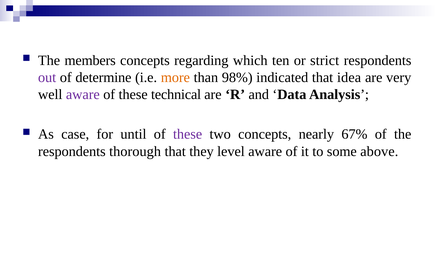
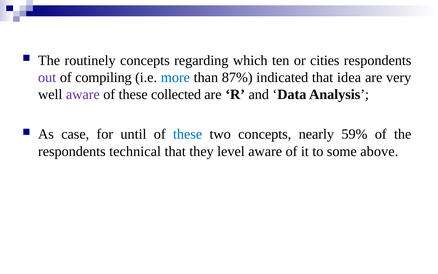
members: members -> routinely (90, 60)
strict: strict -> cities (325, 60)
determine: determine -> compiling (103, 77)
more colour: orange -> blue (175, 77)
98%: 98% -> 87% (237, 77)
technical: technical -> collected (176, 94)
these colour: purple -> blue (188, 134)
67%: 67% -> 59% (354, 134)
thorough: thorough -> technical (135, 151)
